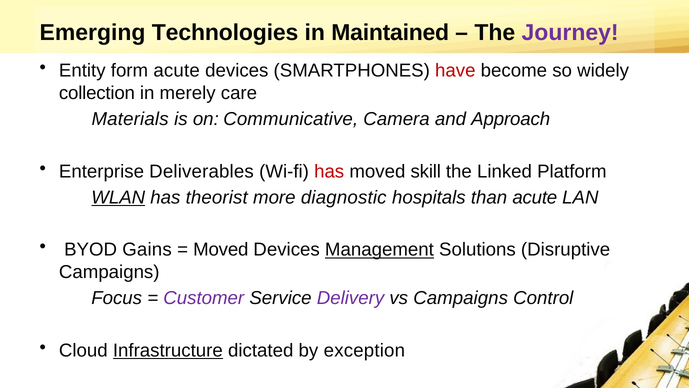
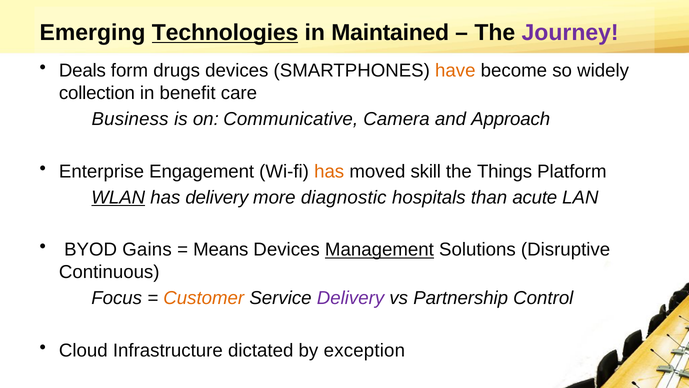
Technologies underline: none -> present (225, 33)
Entity: Entity -> Deals (82, 71)
form acute: acute -> drugs (177, 71)
have colour: red -> orange (455, 71)
merely: merely -> benefit (188, 93)
Materials: Materials -> Business (130, 119)
Deliverables: Deliverables -> Engagement (202, 171)
has colour: red -> orange (329, 171)
Linked: Linked -> Things (505, 171)
has theorist: theorist -> delivery (217, 197)
Moved: Moved -> Means (221, 250)
Campaigns: Campaigns -> Continuous (109, 272)
Customer colour: purple -> orange (204, 298)
vs Campaigns: Campaigns -> Partnership (461, 298)
Infrastructure underline: present -> none (168, 350)
